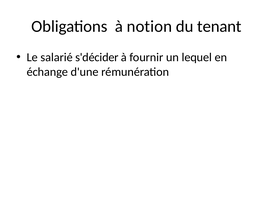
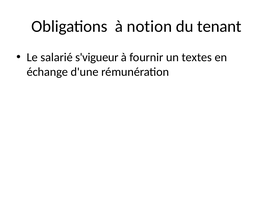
s'décider: s'décider -> s'vigueur (97, 57)
lequel: lequel -> textes (197, 57)
